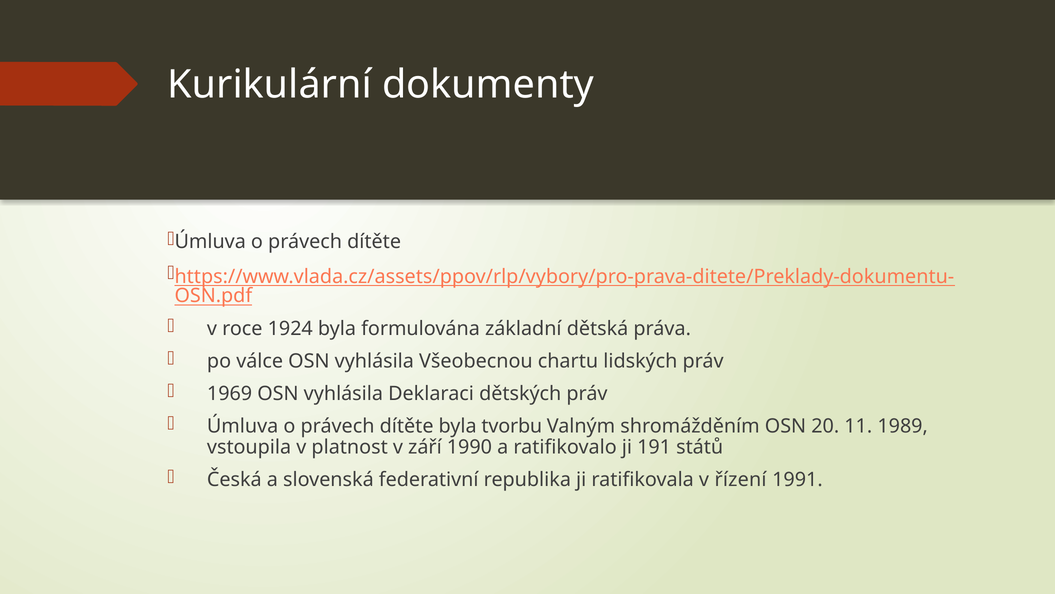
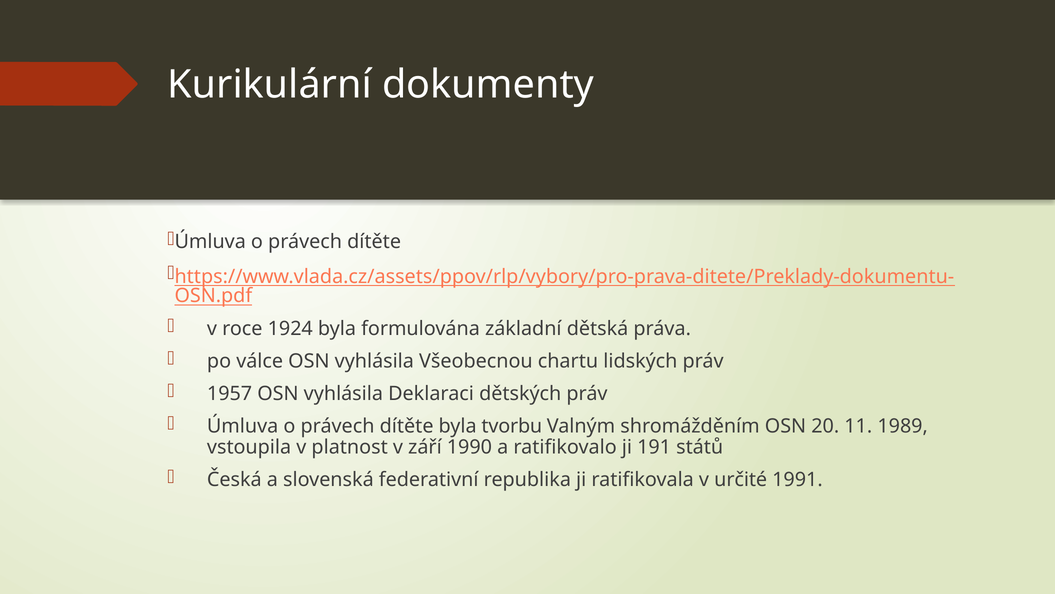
1969: 1969 -> 1957 (230, 393)
řízení: řízení -> určité (741, 479)
